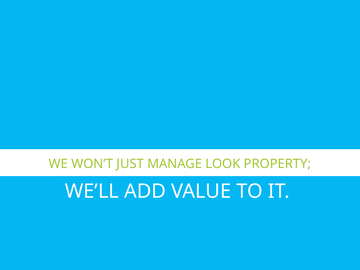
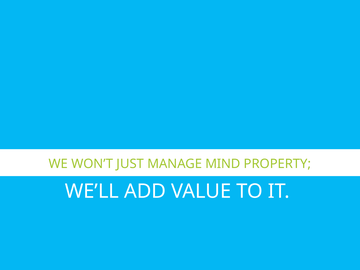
LOOK: LOOK -> MIND (223, 164)
